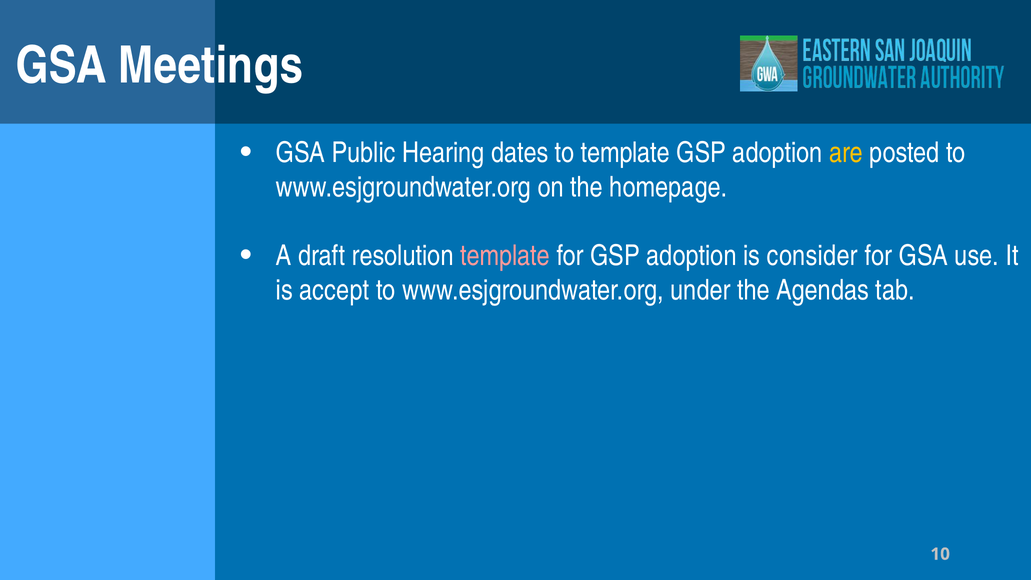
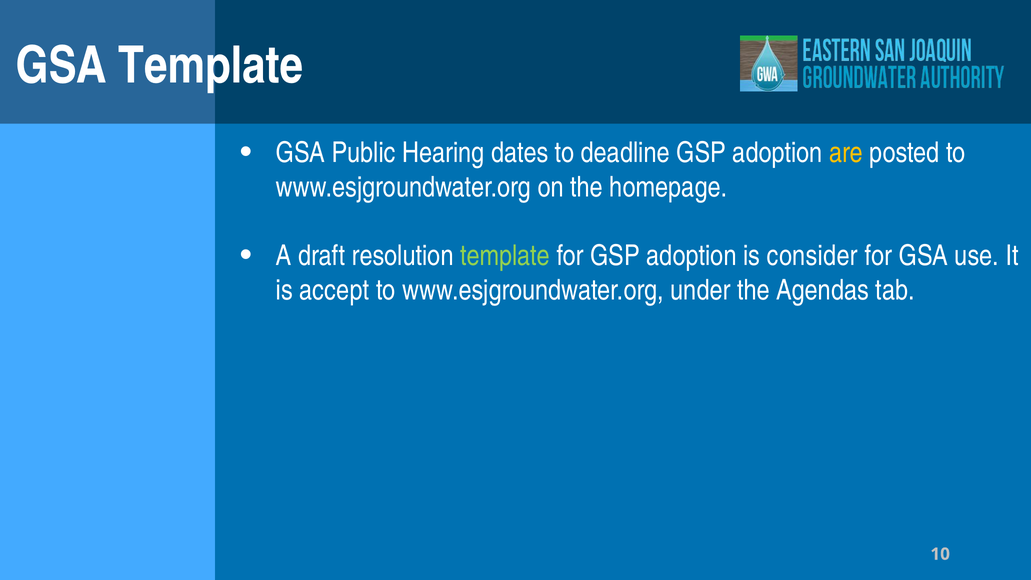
GSA Meetings: Meetings -> Template (211, 66)
to template: template -> deadline (625, 153)
template colour: pink -> light green (505, 256)
